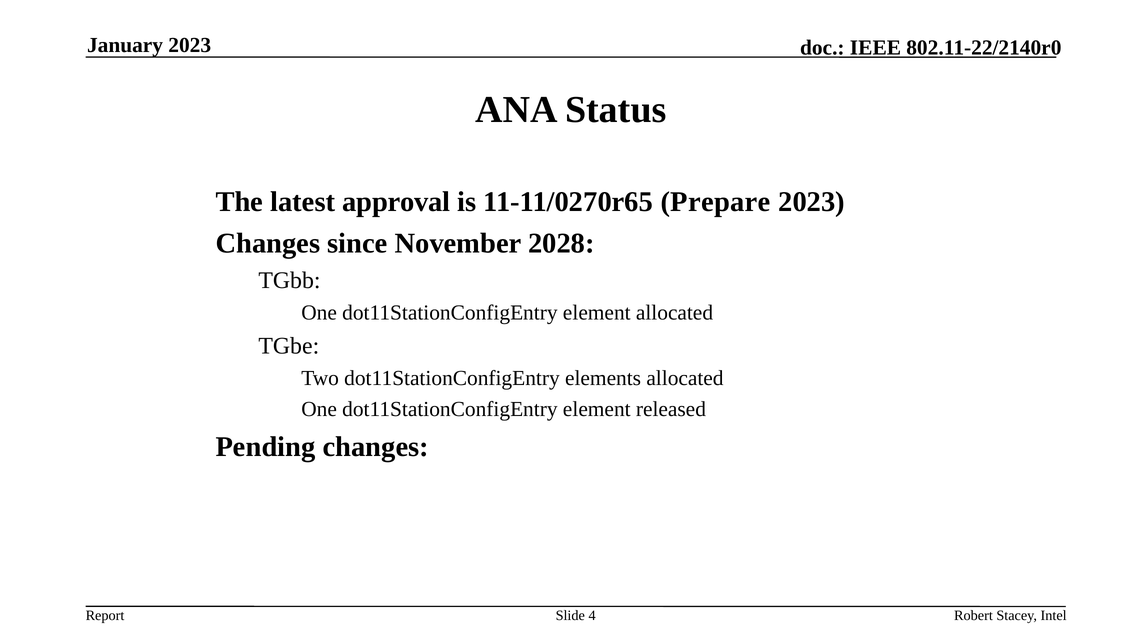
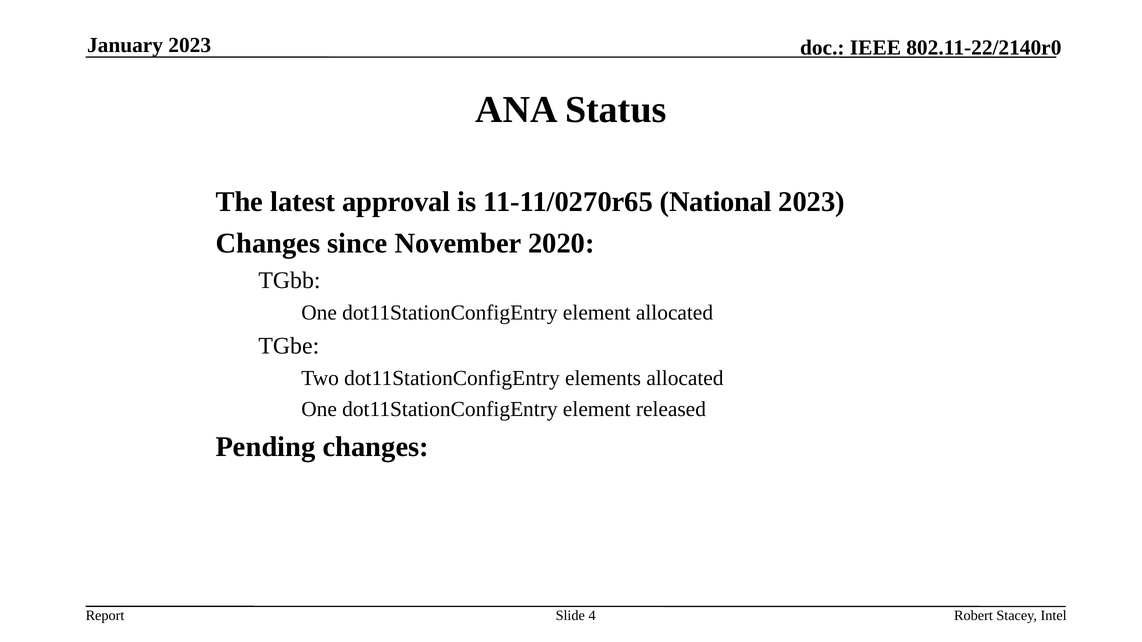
Prepare: Prepare -> National (716, 202)
2028: 2028 -> 2020 (561, 243)
